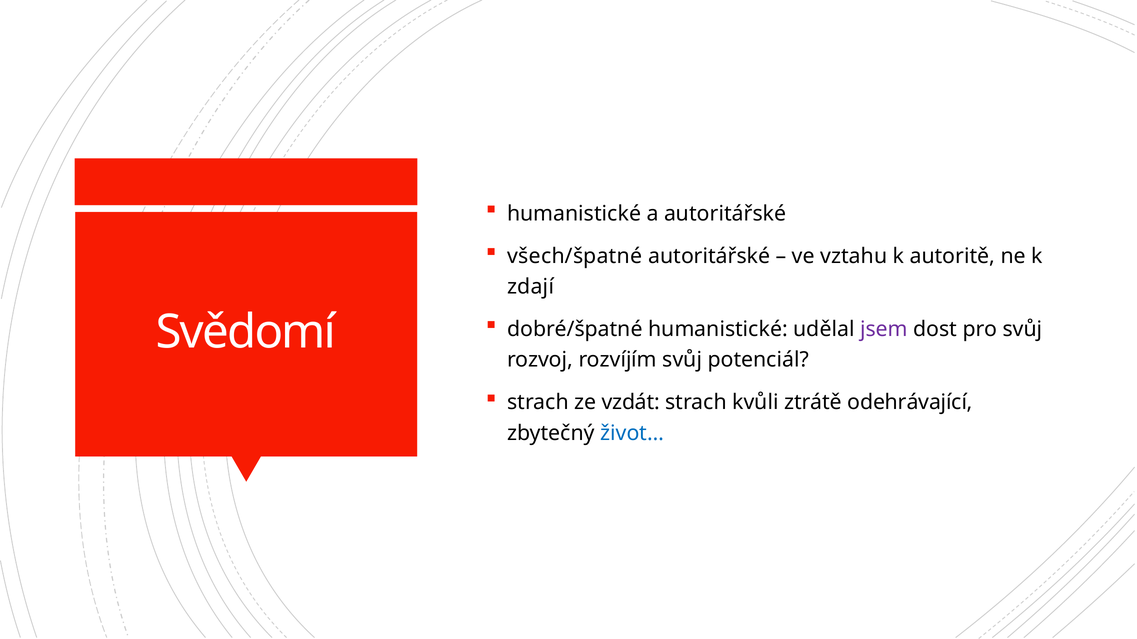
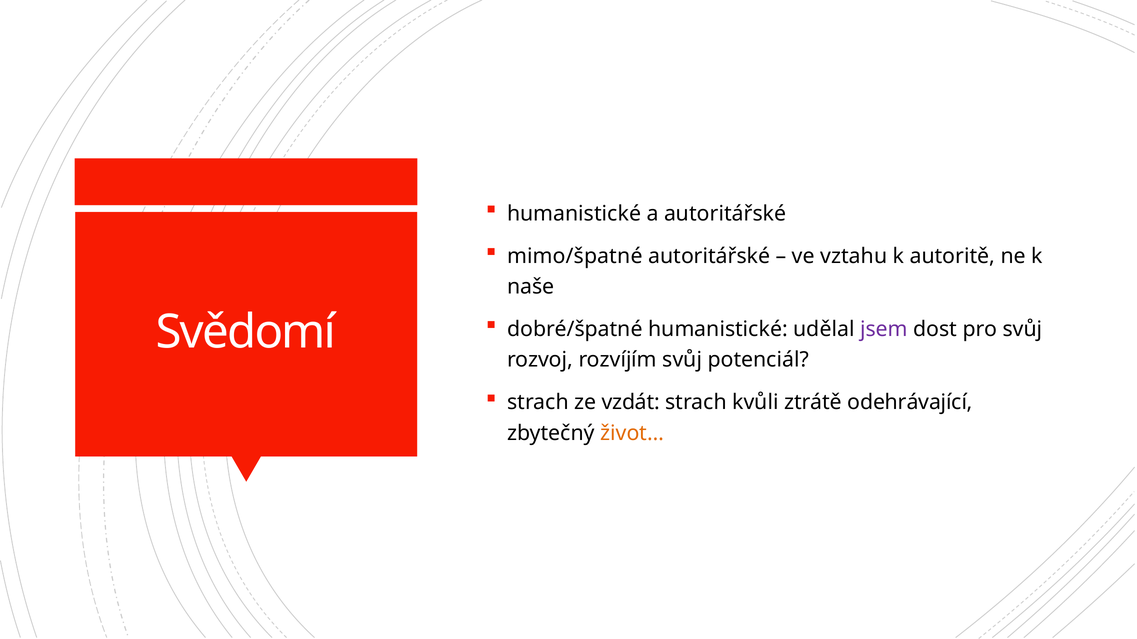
všech/špatné: všech/špatné -> mimo/špatné (575, 256)
zdají: zdají -> naše (531, 287)
život… colour: blue -> orange (632, 434)
